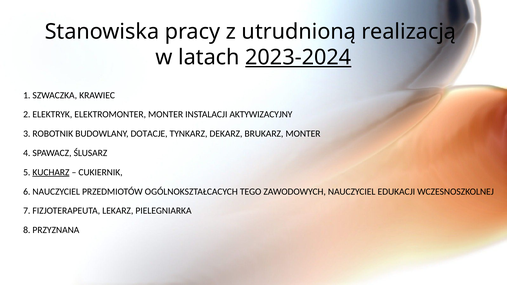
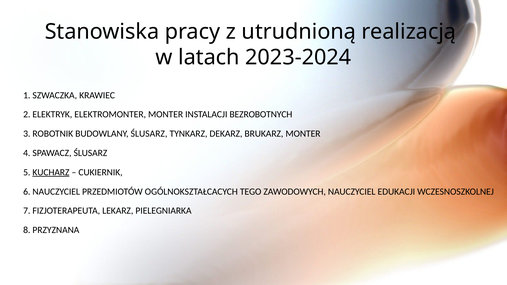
2023-2024 underline: present -> none (298, 58)
AKTYWIZACYJNY: AKTYWIZACYJNY -> BEZROBOTNYCH (261, 115)
BUDOWLANY DOTACJE: DOTACJE -> ŚLUSARZ (149, 134)
